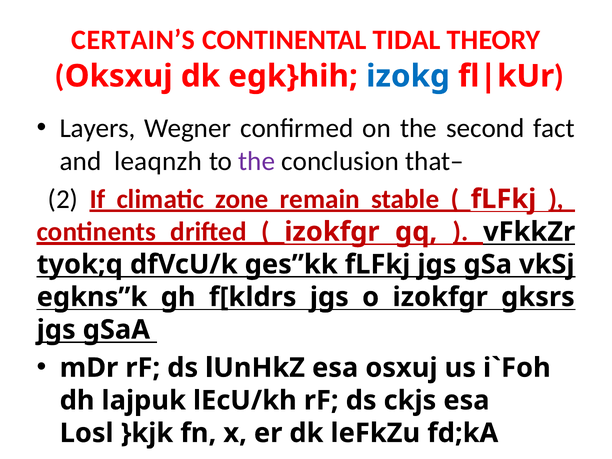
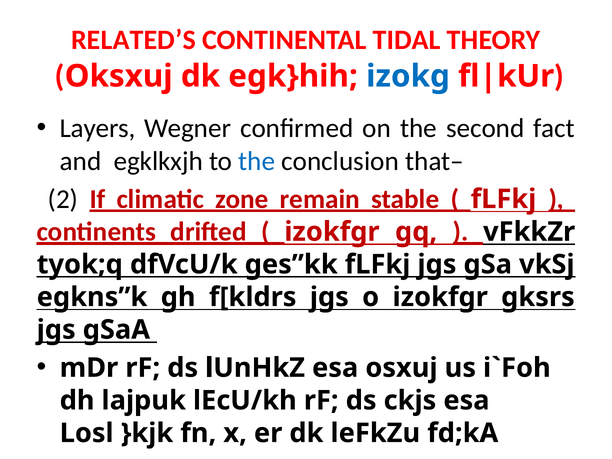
CERTAIN’S: CERTAIN’S -> RELATED’S (133, 40)
leaqnzh: leaqnzh -> egklkxjh (158, 161)
the colour: purple -> blue (257, 161)
